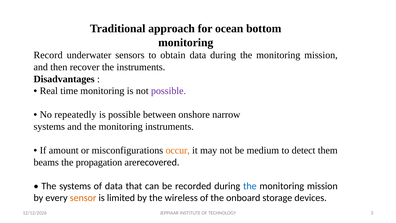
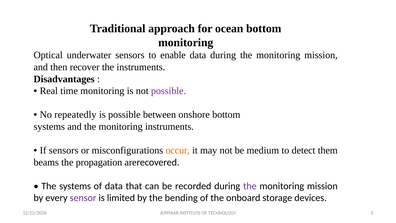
Record: Record -> Optical (48, 55)
obtain: obtain -> enable (173, 55)
onshore narrow: narrow -> bottom (226, 115)
If amount: amount -> sensors (64, 150)
the colour: blue -> purple (250, 186)
sensor colour: orange -> purple (83, 198)
wireless: wireless -> bending (181, 198)
